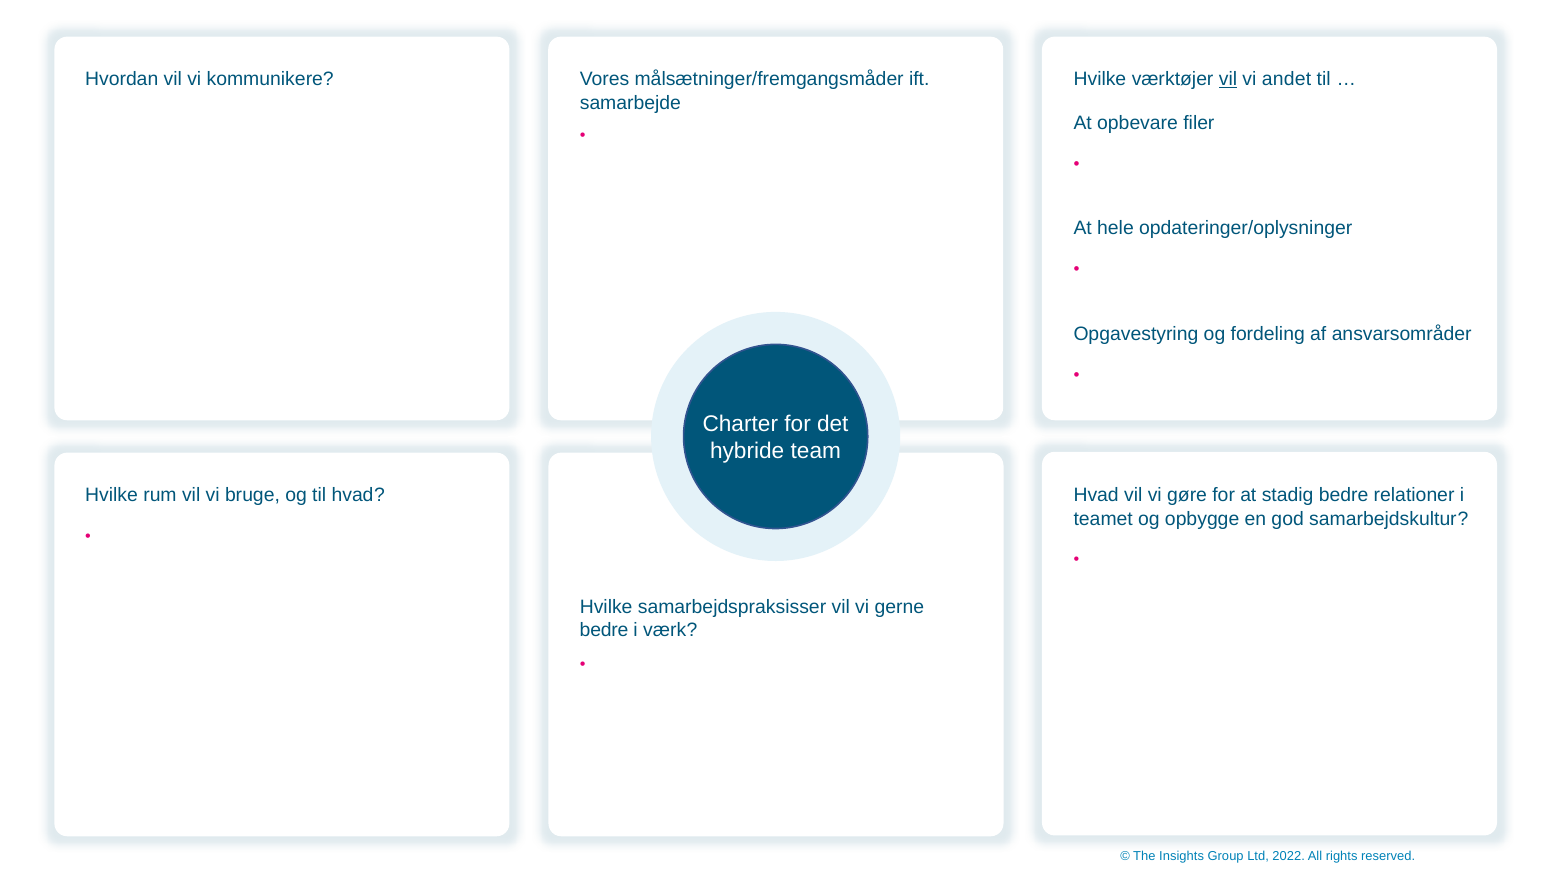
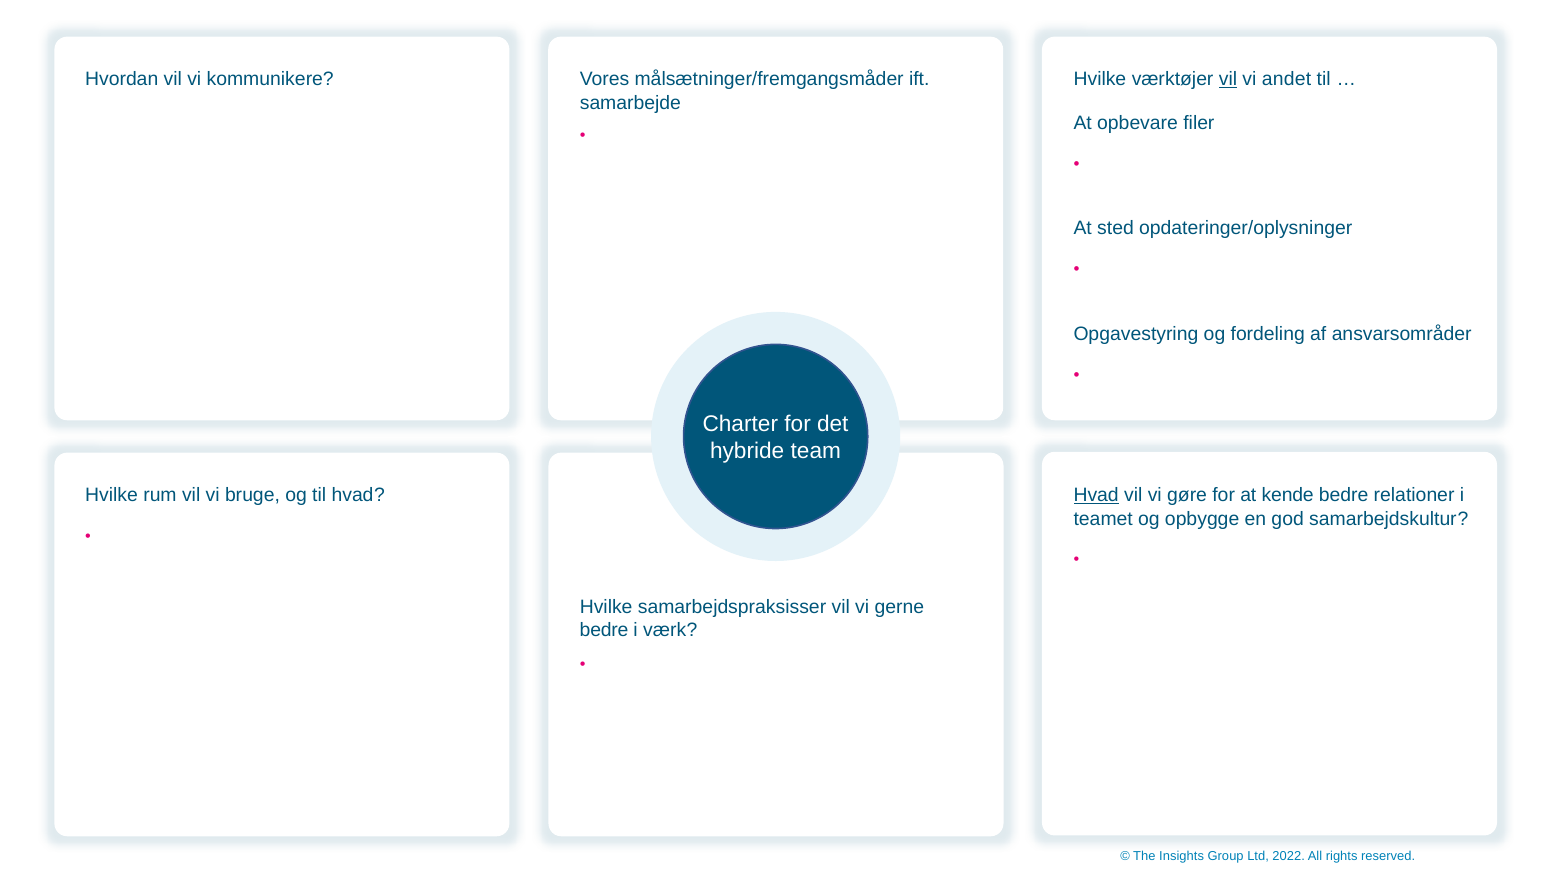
hele: hele -> sted (1116, 228)
Hvad underline: none -> present (1096, 495)
stadig: stadig -> kende (1288, 495)
